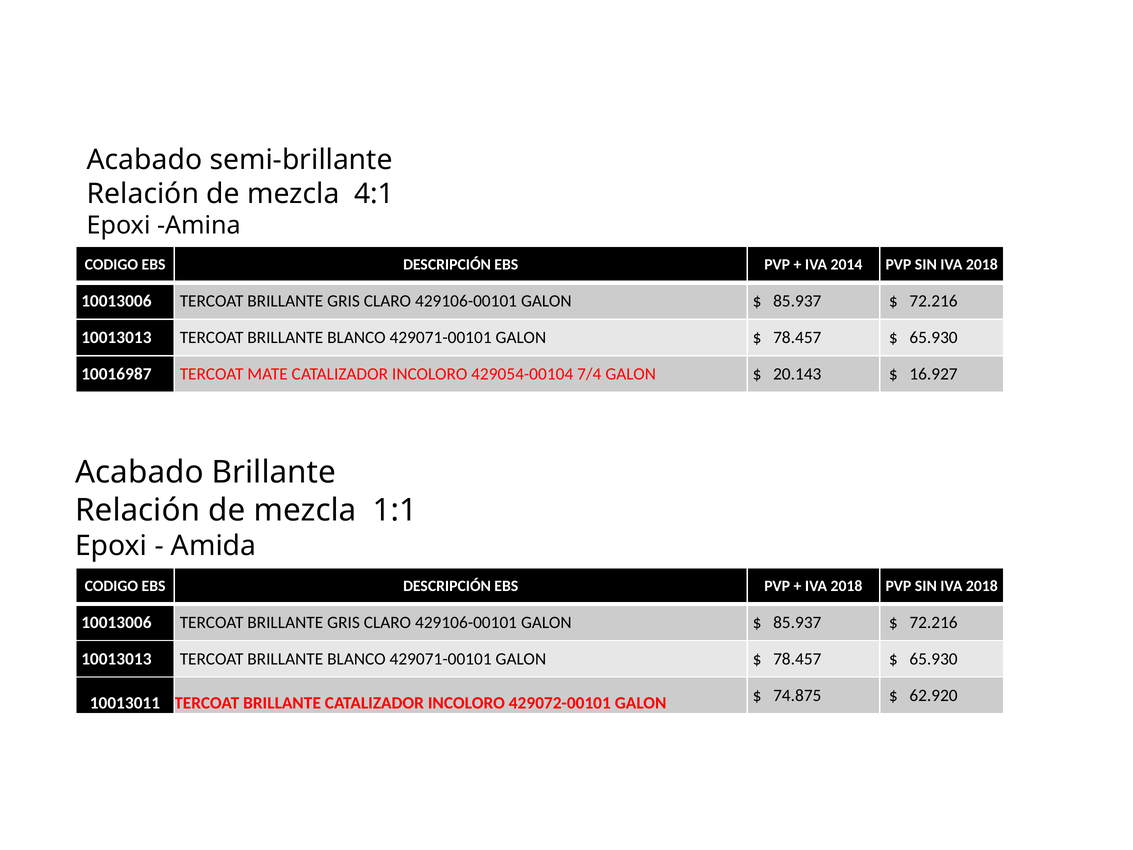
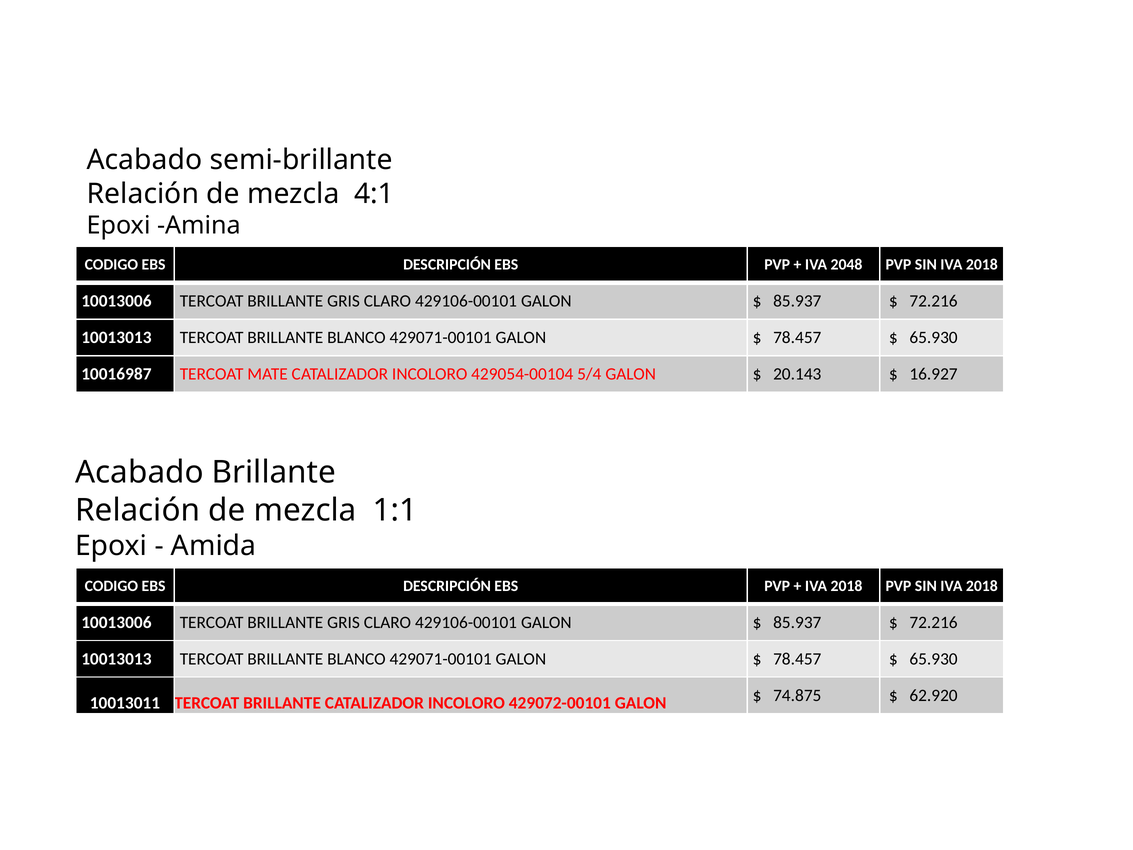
2014: 2014 -> 2048 (846, 265)
7/4: 7/4 -> 5/4 (589, 374)
